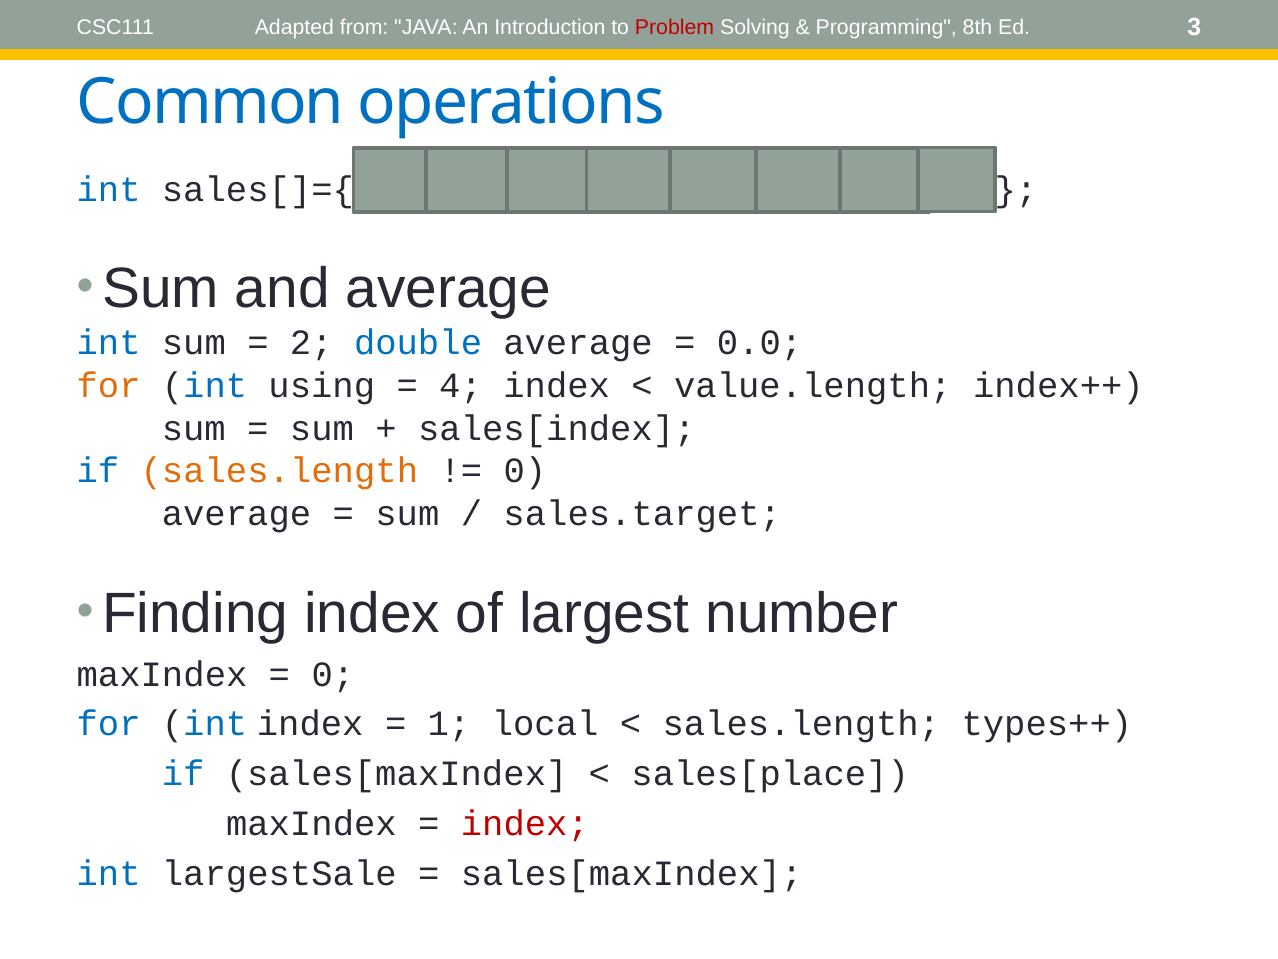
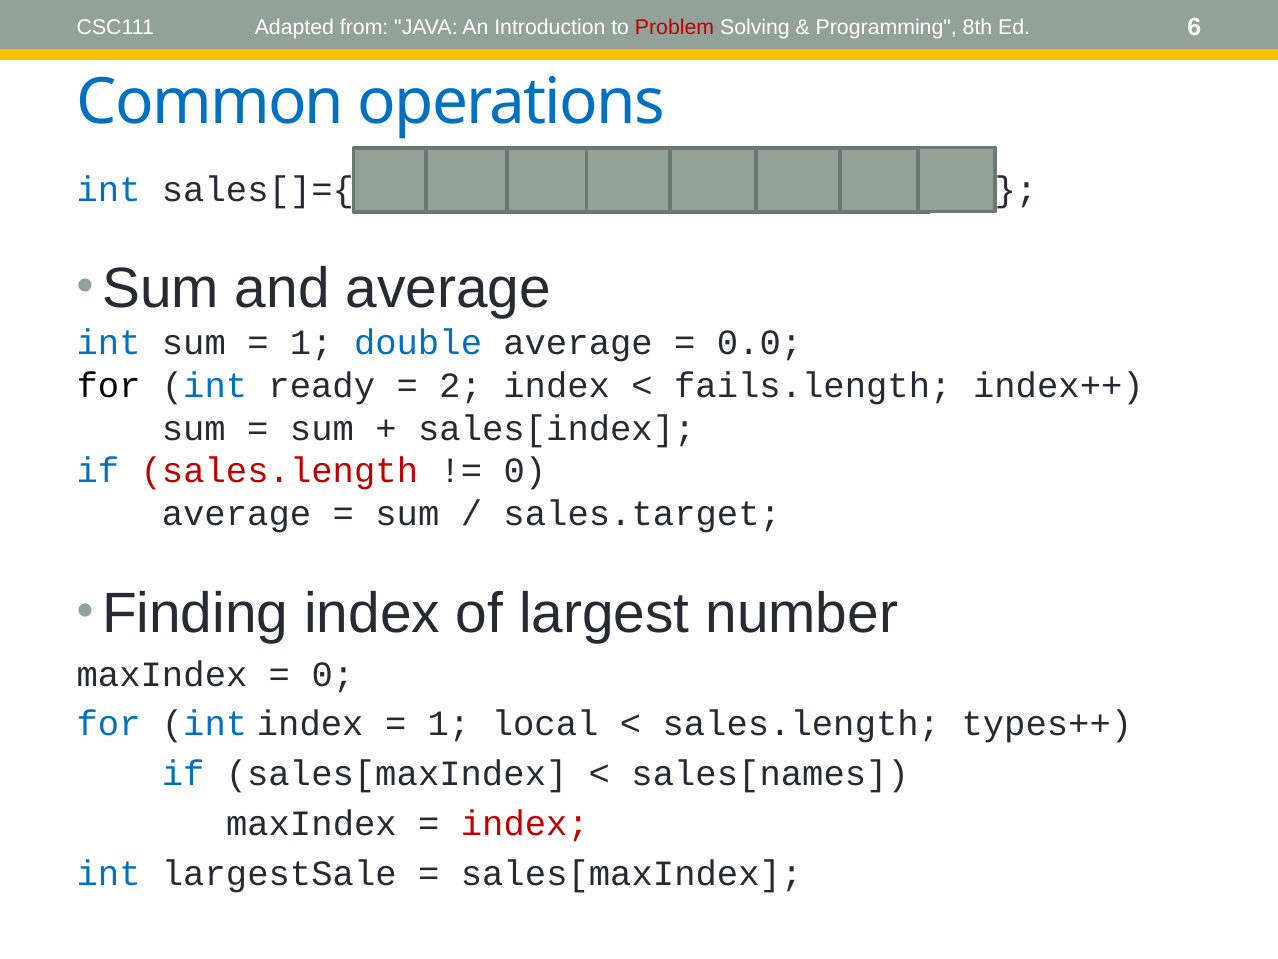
3: 3 -> 6 (1194, 27)
2: 2 -> 1 (311, 343)
for colour: orange -> black (109, 385)
using: using -> ready (322, 385)
4: 4 -> 2 (461, 385)
value.length: value.length -> fails.length (813, 385)
sales.length colour: orange -> red (279, 471)
sales[place: sales[place -> sales[names (770, 774)
